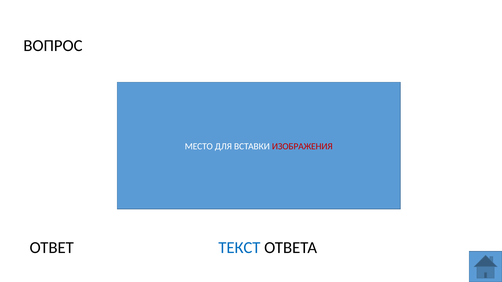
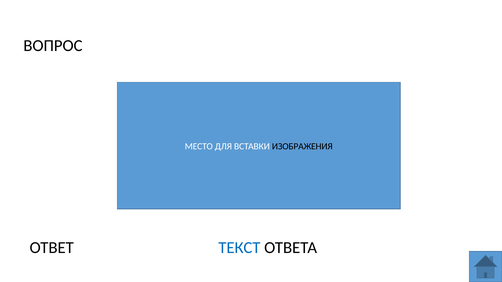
ИЗОБРАЖЕНИЯ colour: red -> black (302, 146)
